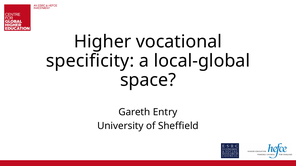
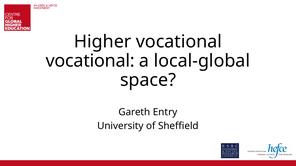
specificity: specificity -> vocational (90, 61)
